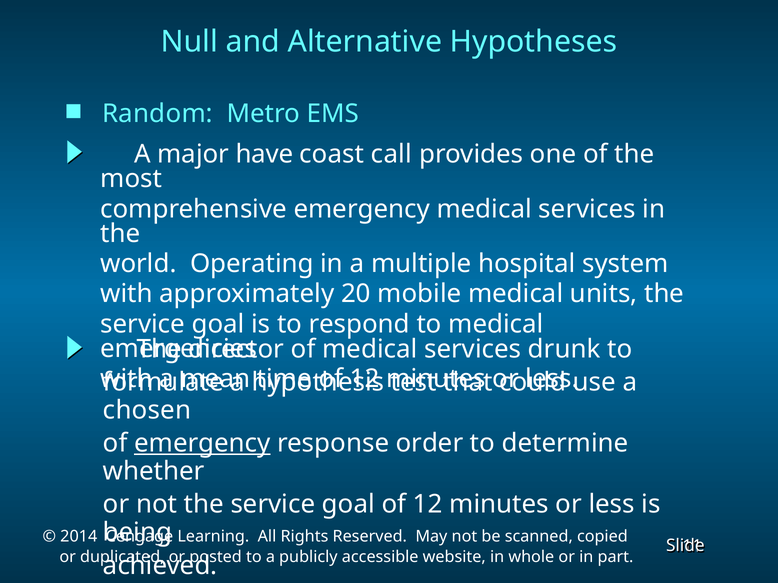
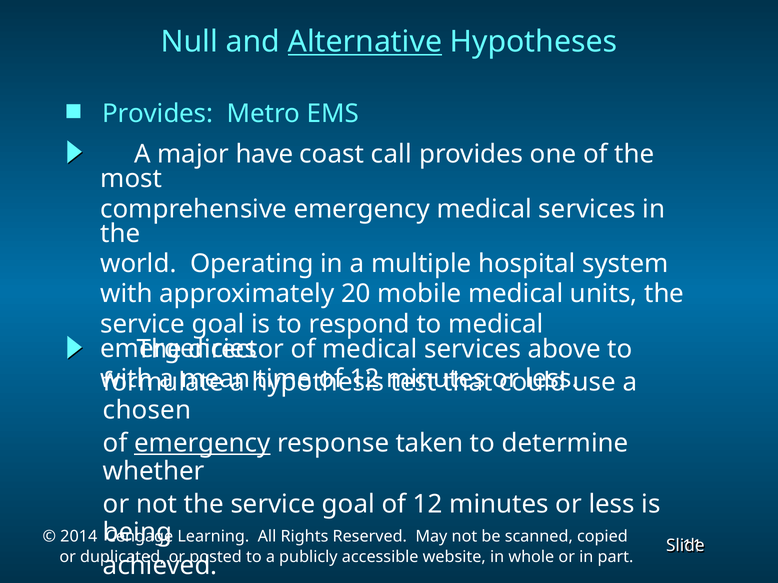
Alternative underline: none -> present (365, 42)
Random: Random -> Provides (158, 114)
drunk: drunk -> above (564, 349)
order: order -> taken (430, 444)
